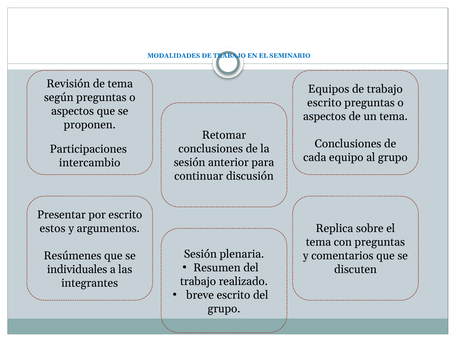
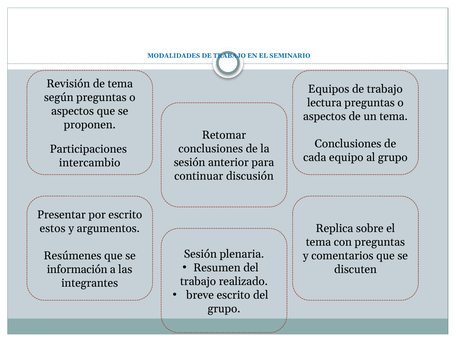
escrito: escrito -> lectura (324, 103)
individuales: individuales -> información (77, 270)
